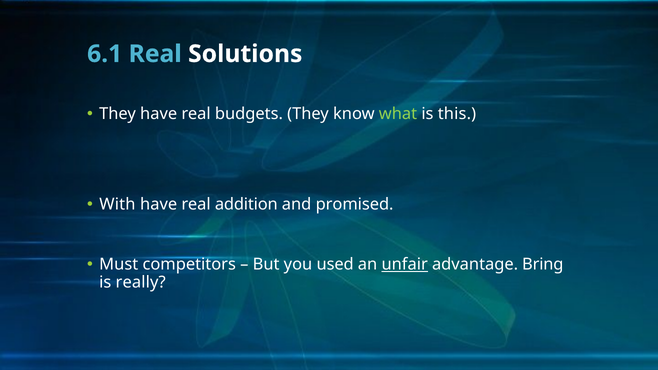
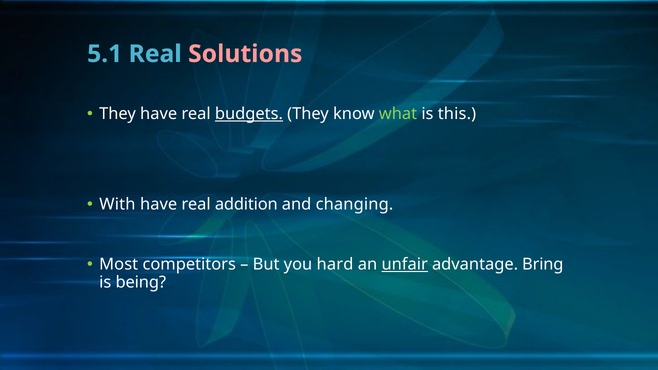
6.1: 6.1 -> 5.1 (105, 54)
Solutions colour: white -> pink (245, 54)
budgets underline: none -> present (249, 114)
promised: promised -> changing (354, 204)
Must: Must -> Most (119, 265)
used: used -> hard (335, 265)
really: really -> being (141, 282)
